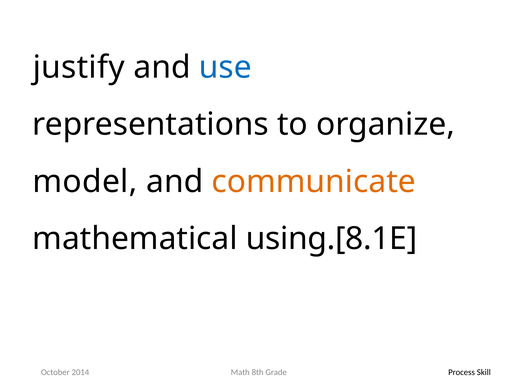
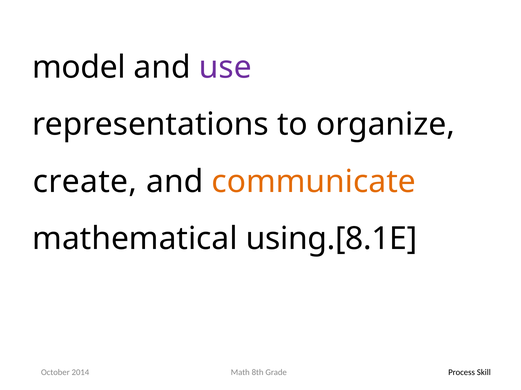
justify: justify -> model (79, 67)
use colour: blue -> purple (225, 67)
model: model -> create (85, 182)
